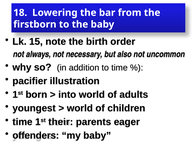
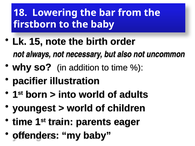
their: their -> train (61, 122)
